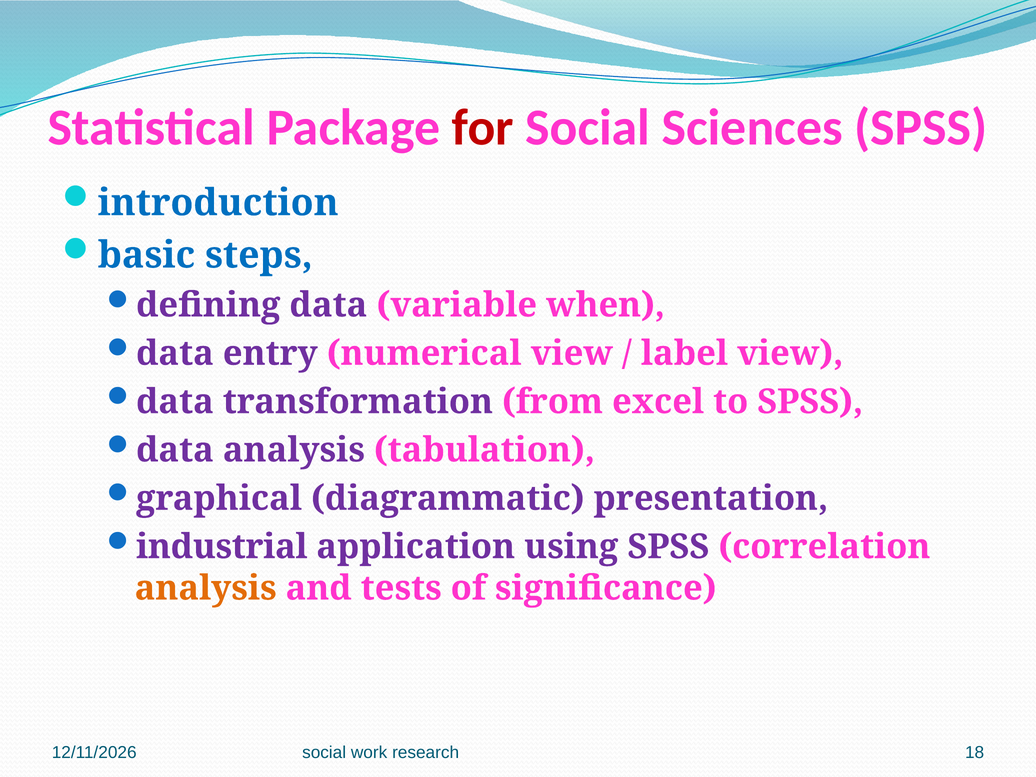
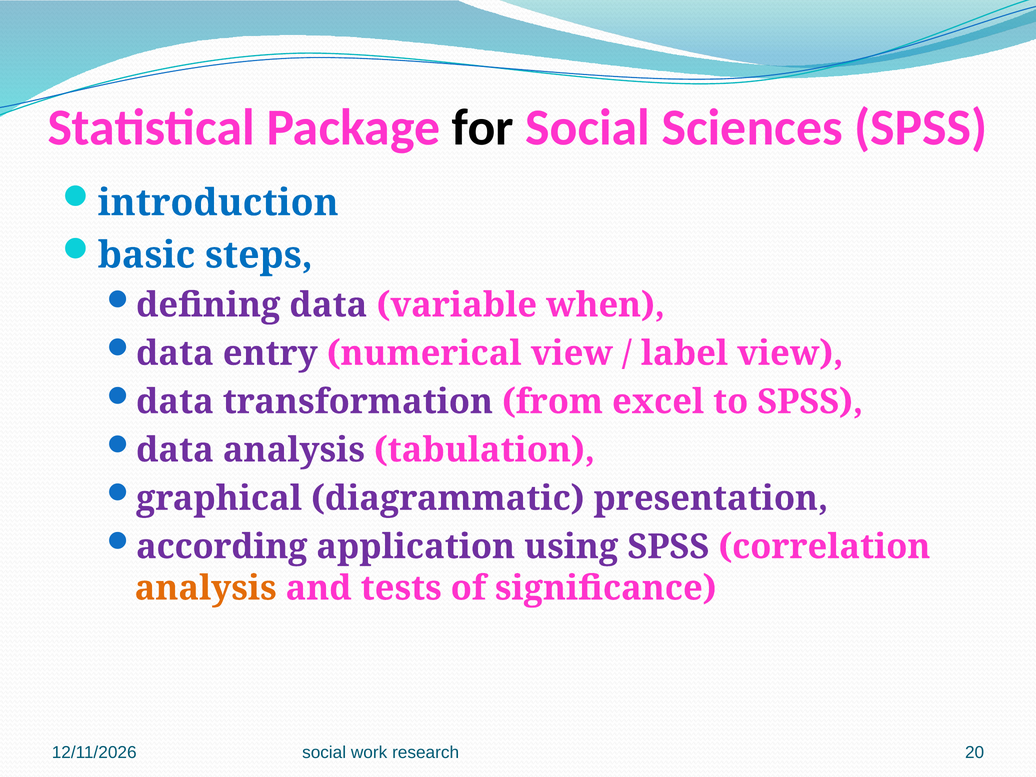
for colour: red -> black (483, 128)
industrial: industrial -> according (222, 547)
18: 18 -> 20 (975, 752)
